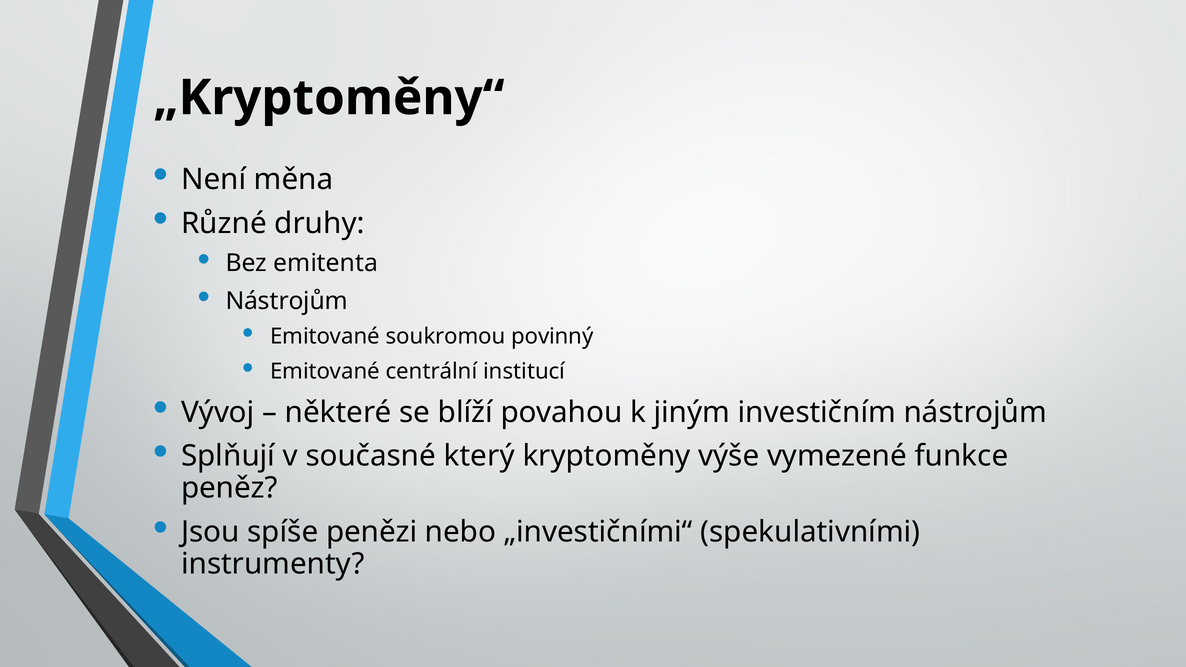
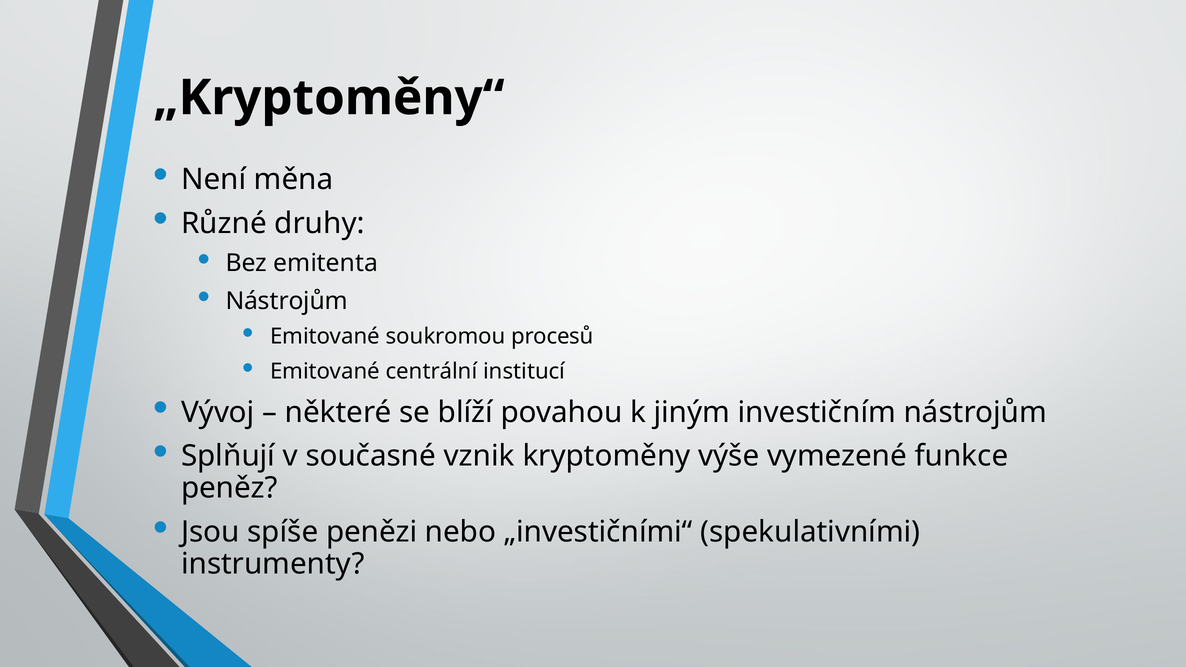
povinný: povinný -> procesů (552, 337)
který: který -> vznik (479, 456)
